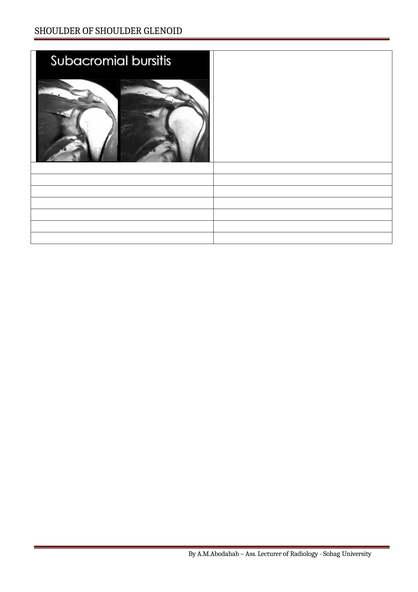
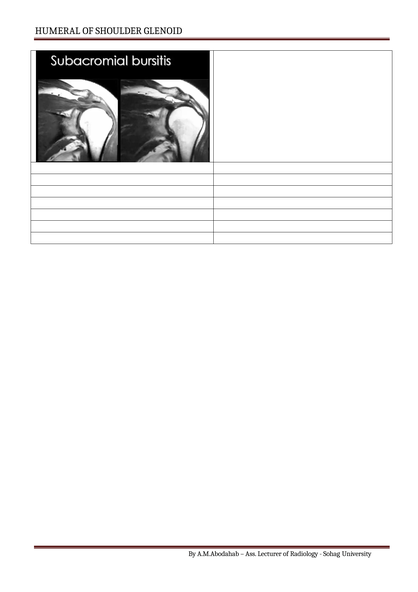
SHOULDER: SHOULDER -> HUMERAL (58, 31)
